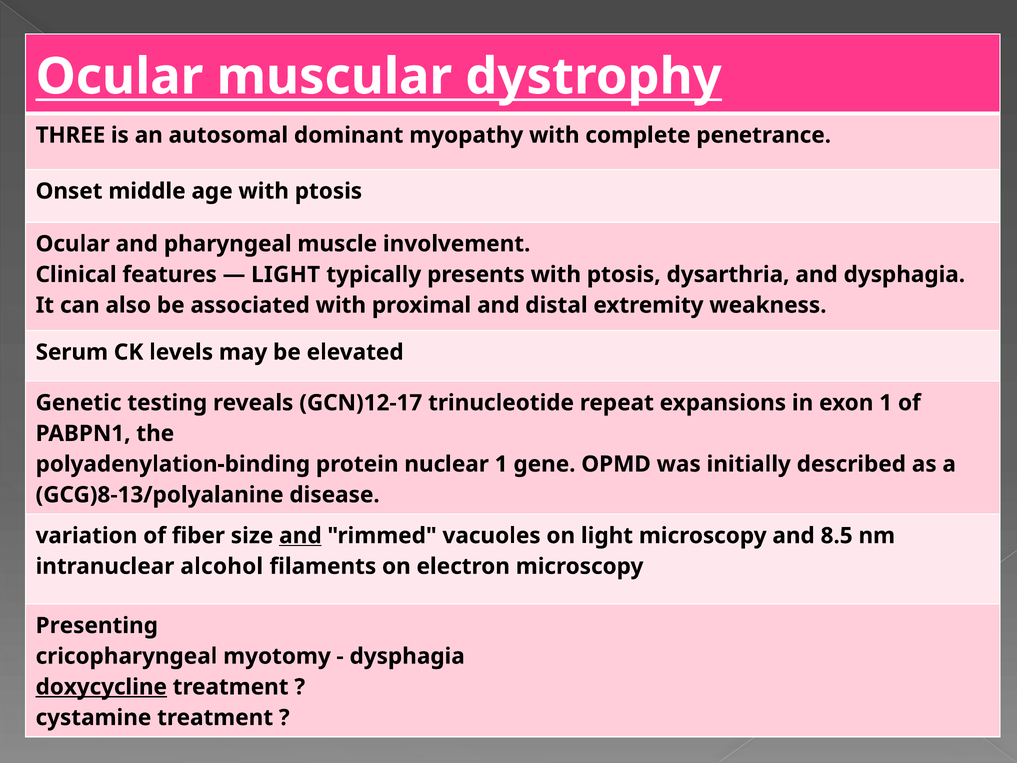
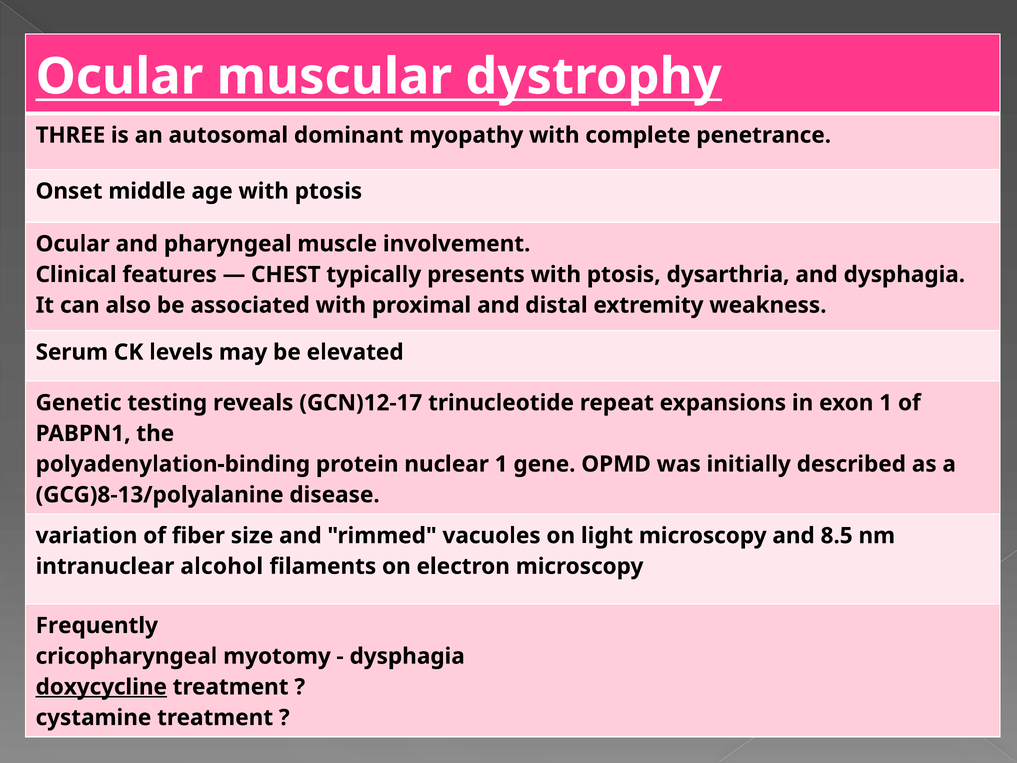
LIGHT: LIGHT -> CHEST (286, 274)
and underline: present -> none (300, 536)
Presenting: Presenting -> Frequently (97, 625)
